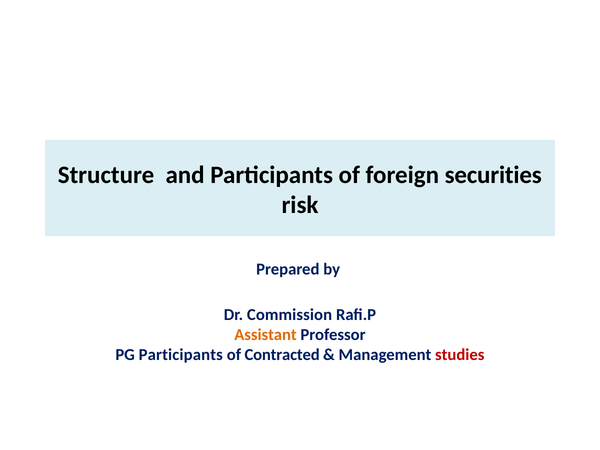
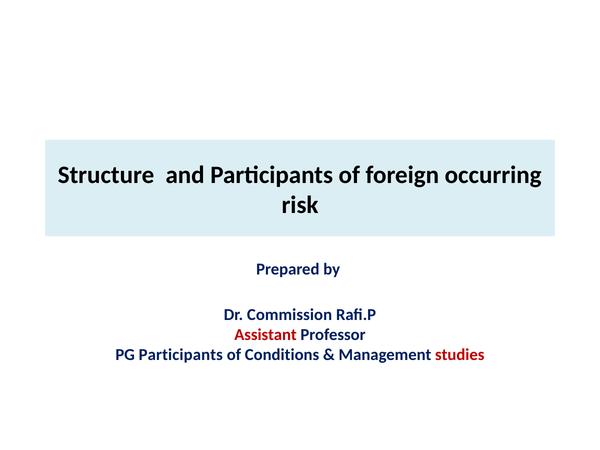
securities: securities -> occurring (493, 175)
Assistant colour: orange -> red (265, 335)
Contracted: Contracted -> Conditions (282, 355)
